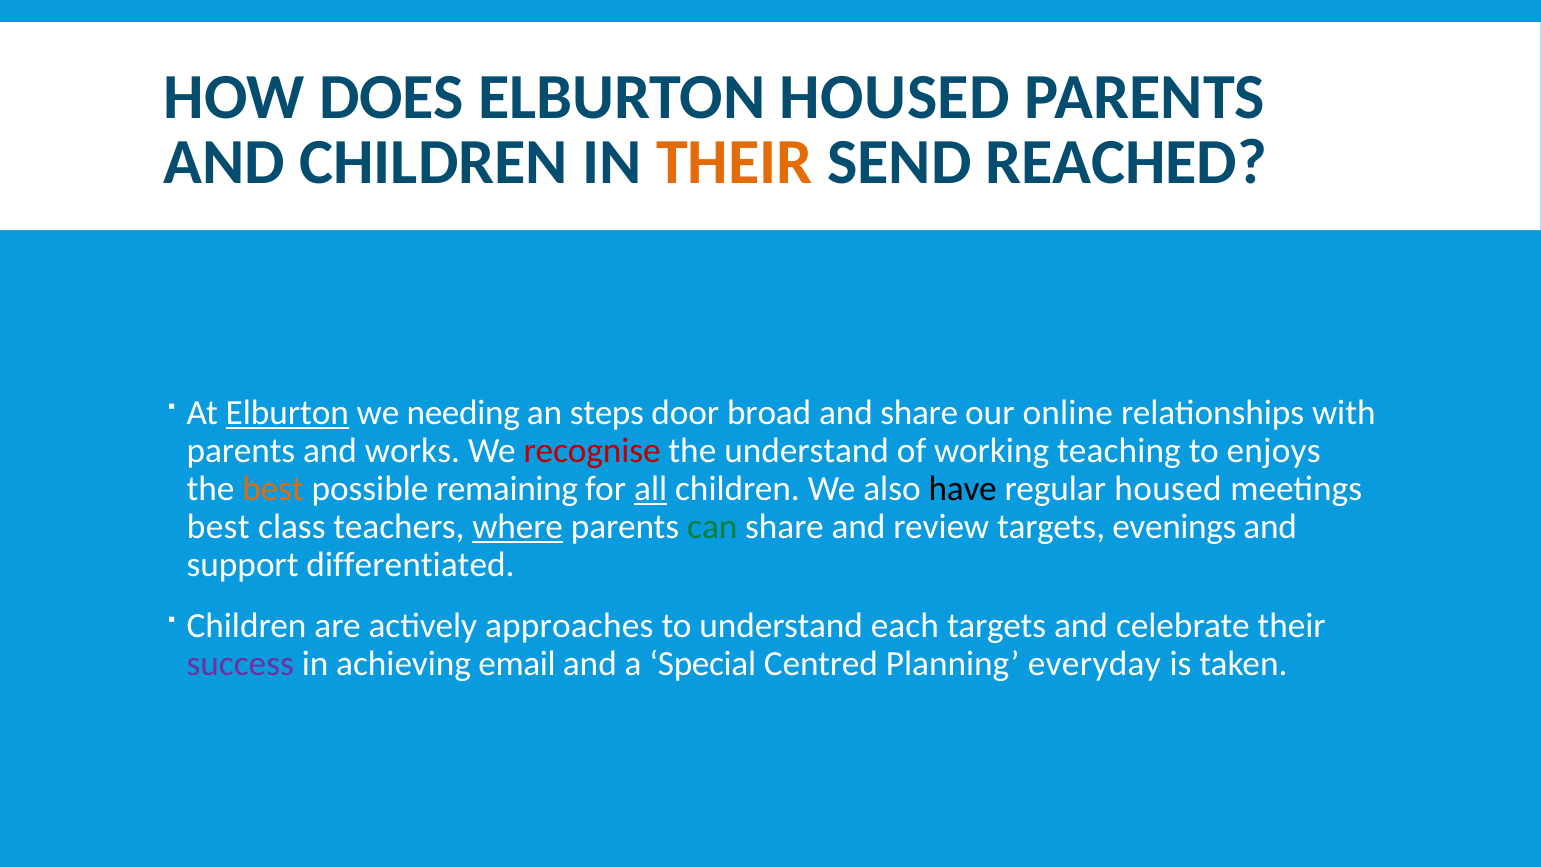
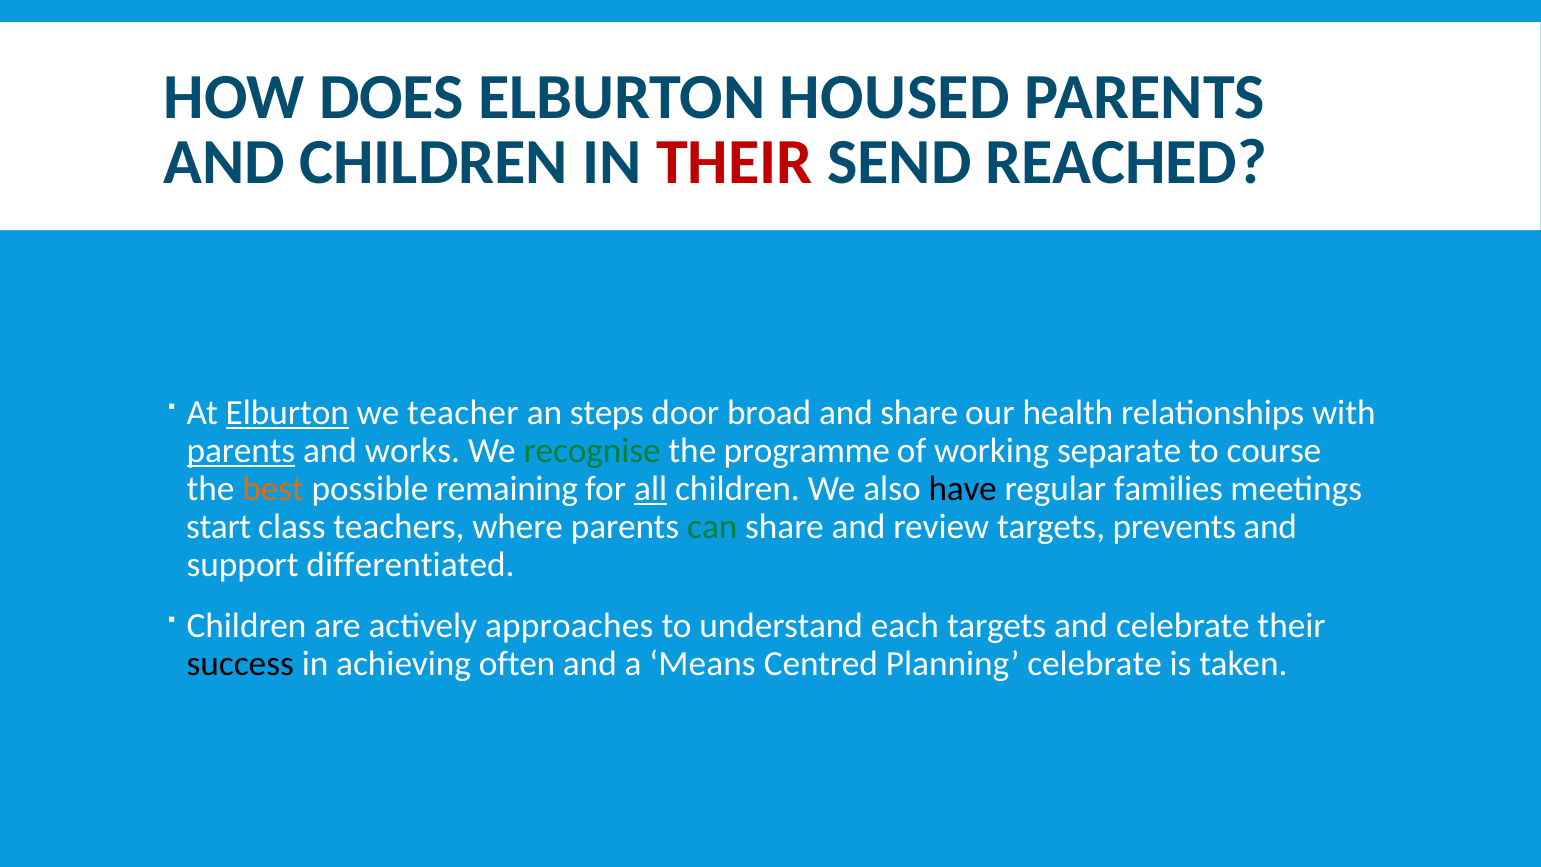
THEIR colour: orange -> red (735, 162)
needing: needing -> teacher (463, 413)
online: online -> health (1068, 413)
parents underline: none -> present (241, 451)
recognise colour: red -> green (592, 451)
the understand: understand -> programme (807, 451)
teaching: teaching -> separate (1119, 451)
enjoys: enjoys -> course (1274, 451)
regular housed: housed -> families (1168, 489)
best: best -> start (219, 527)
where underline: present -> none (518, 527)
evenings: evenings -> prevents (1174, 527)
success colour: purple -> black (240, 664)
email: email -> often (517, 664)
Special: Special -> Means (703, 664)
Planning everyday: everyday -> celebrate (1095, 664)
